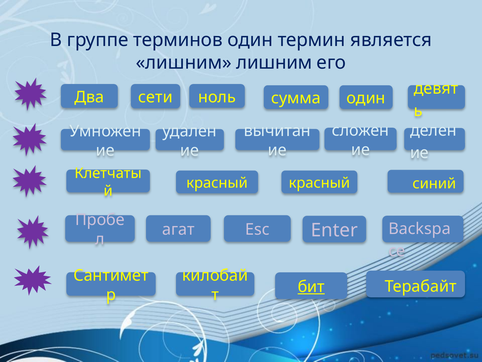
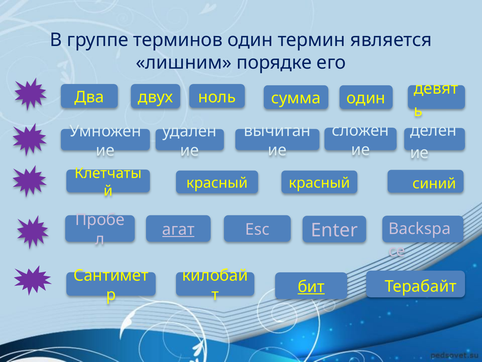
лишним лишним: лишним -> порядке (274, 63)
сети: сети -> двух (156, 97)
агат underline: none -> present (178, 229)
